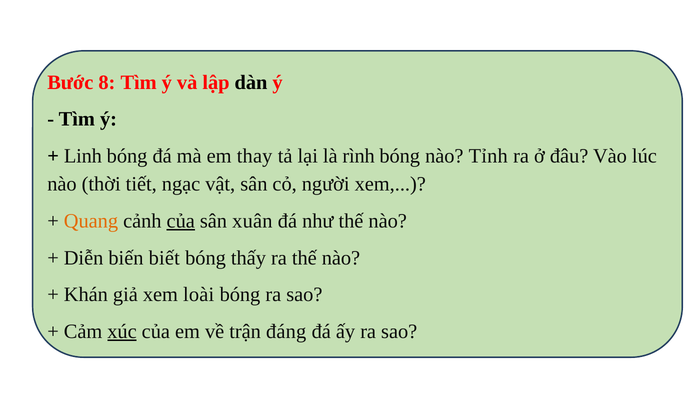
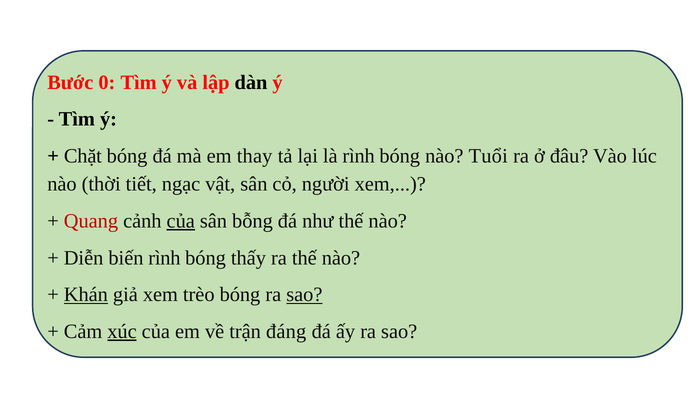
8: 8 -> 0 (107, 82)
Linh: Linh -> Chặt (83, 156)
Tỉnh: Tỉnh -> Tuổi (488, 156)
Quang colour: orange -> red (91, 221)
xuân: xuân -> bỗng (252, 221)
biến biết: biết -> rình (164, 258)
Khán underline: none -> present (86, 295)
loài: loài -> trèo (199, 295)
sao underline: none -> present (304, 295)
